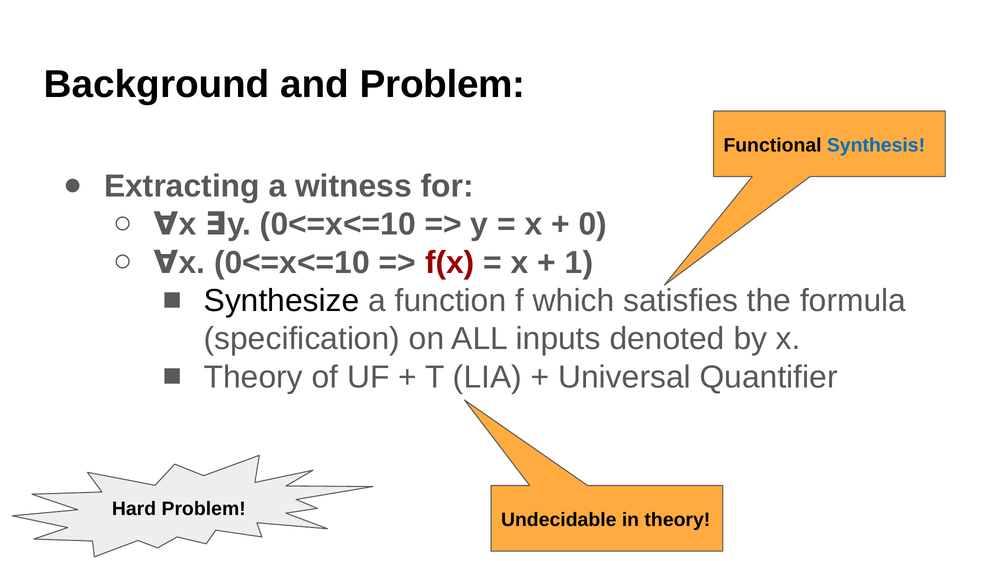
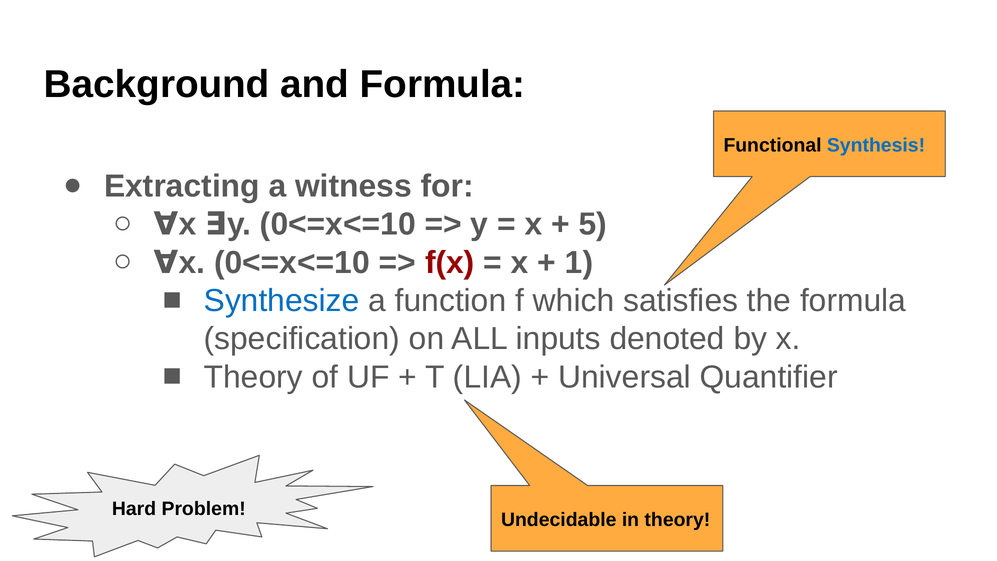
and Problem: Problem -> Formula (443, 84)
0: 0 -> 5 (593, 224)
Synthesize colour: black -> blue (282, 301)
